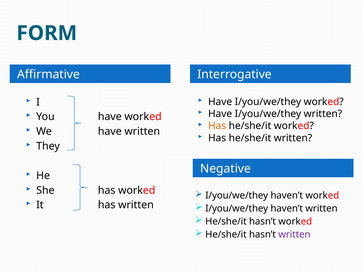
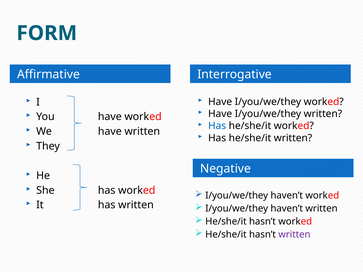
Has colour: orange -> blue (217, 126)
